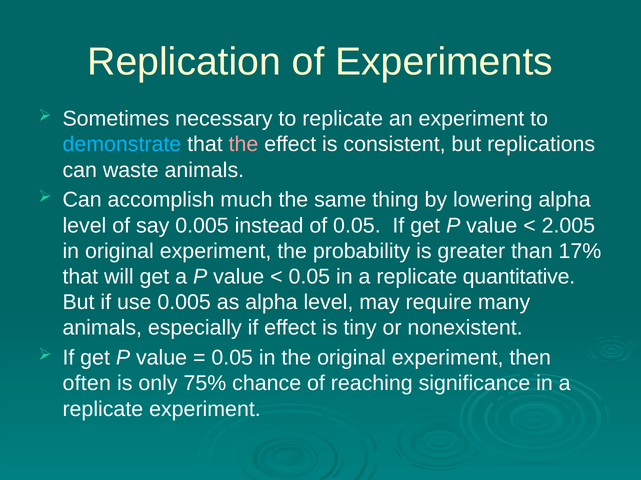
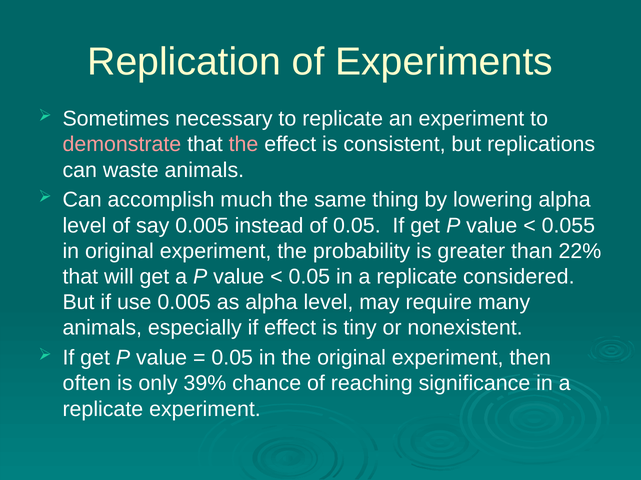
demonstrate colour: light blue -> pink (122, 145)
2.005: 2.005 -> 0.055 (568, 226)
17%: 17% -> 22% (580, 251)
quantitative: quantitative -> considered (519, 277)
75%: 75% -> 39% (205, 384)
